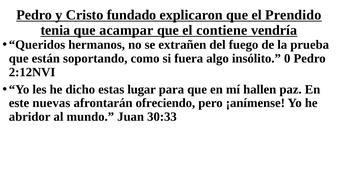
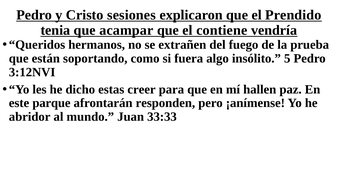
fundado: fundado -> sesiones (131, 15)
0: 0 -> 5 (287, 58)
2:12NVI: 2:12NVI -> 3:12NVI (32, 72)
lugar: lugar -> creer (142, 89)
nuevas: nuevas -> parque (51, 103)
ofreciendo: ofreciendo -> responden (165, 103)
30:33: 30:33 -> 33:33 (162, 117)
